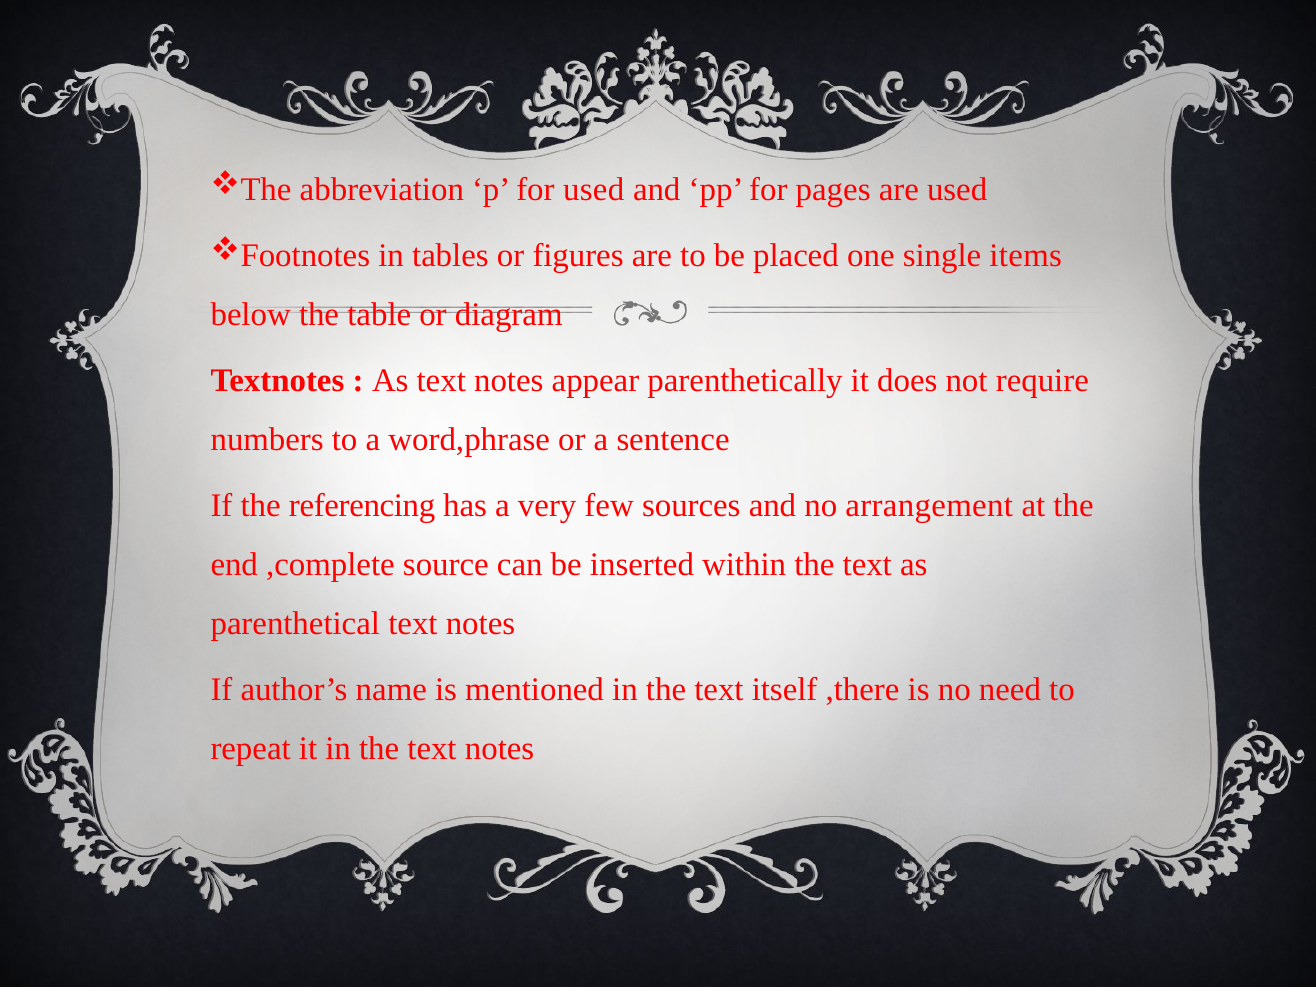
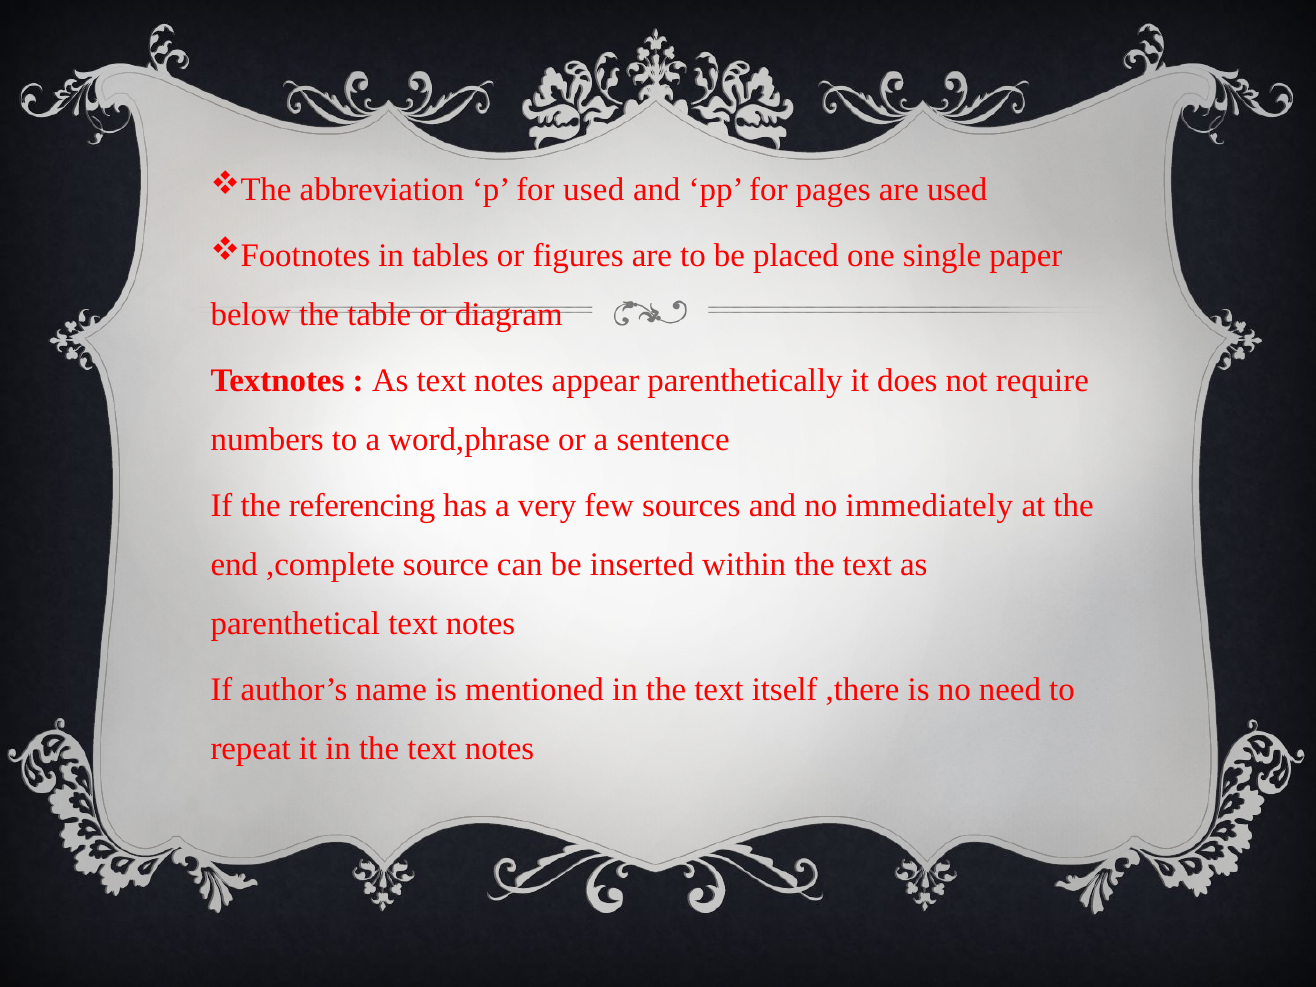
items: items -> paper (1026, 255)
arrangement: arrangement -> immediately (929, 505)
